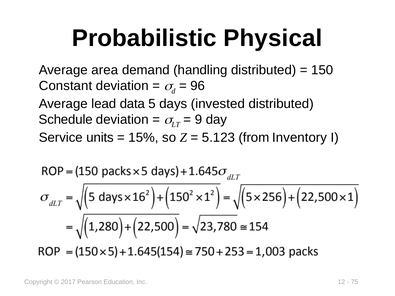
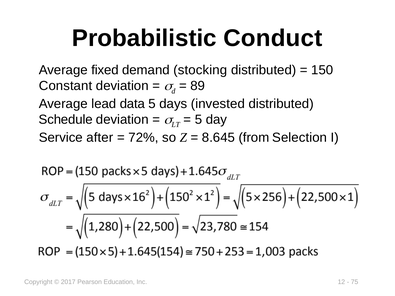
Physical: Physical -> Conduct (273, 38)
area: area -> fixed (105, 70)
handling: handling -> stocking (200, 70)
96: 96 -> 89 (198, 86)
9: 9 -> 5 (198, 120)
units: units -> after (100, 138)
15%: 15% -> 72% (144, 138)
5.123: 5.123 -> 8.645 (218, 138)
Inventory: Inventory -> Selection (300, 138)
